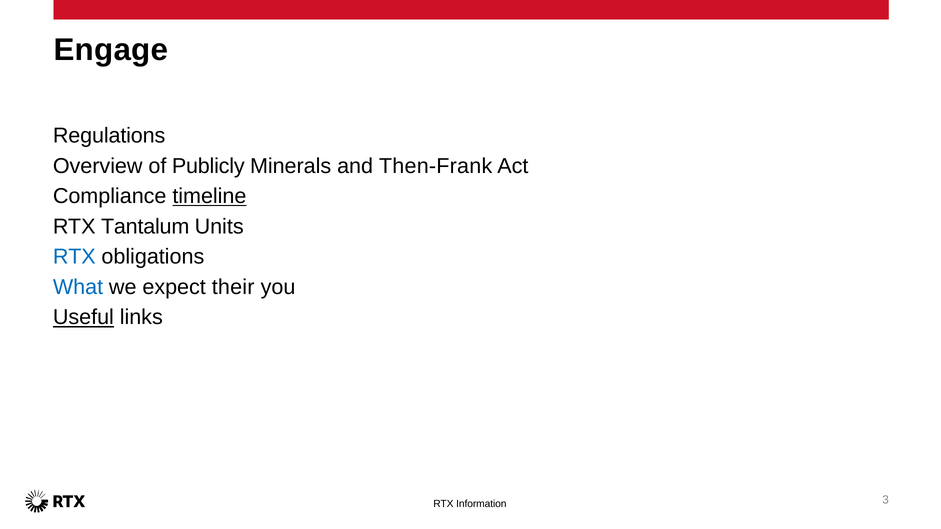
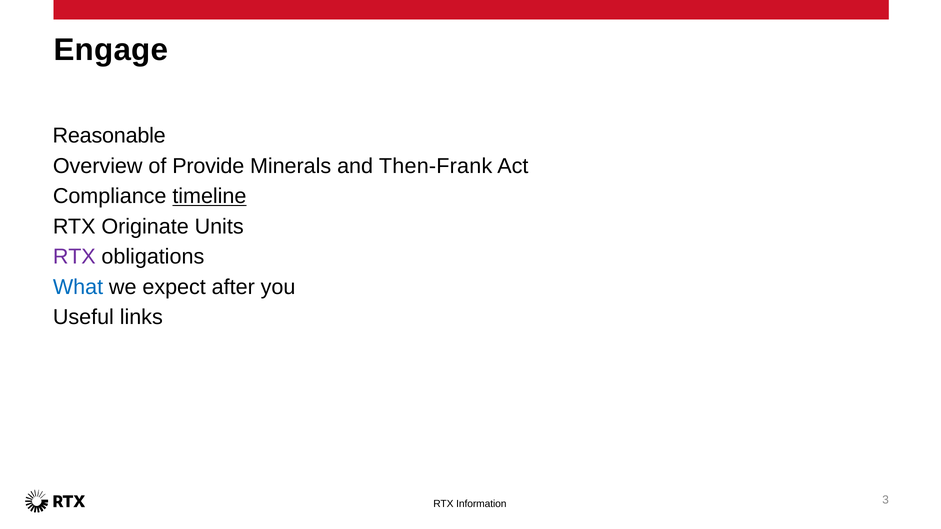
Regulations: Regulations -> Reasonable (109, 136)
Publicly: Publicly -> Provide (208, 166)
Tantalum: Tantalum -> Originate (145, 227)
RTX colour: blue -> purple (74, 257)
their: their -> after (233, 287)
Useful underline: present -> none (83, 318)
